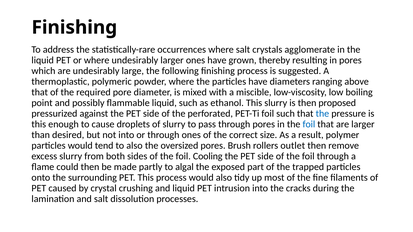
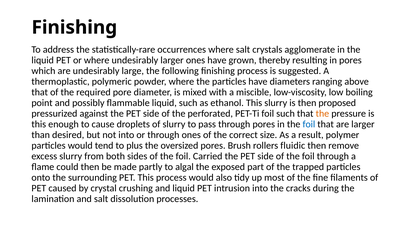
the colour: blue -> orange (322, 114)
to also: also -> plus (135, 146)
outlet: outlet -> fluidic (293, 146)
Cooling: Cooling -> Carried (208, 156)
